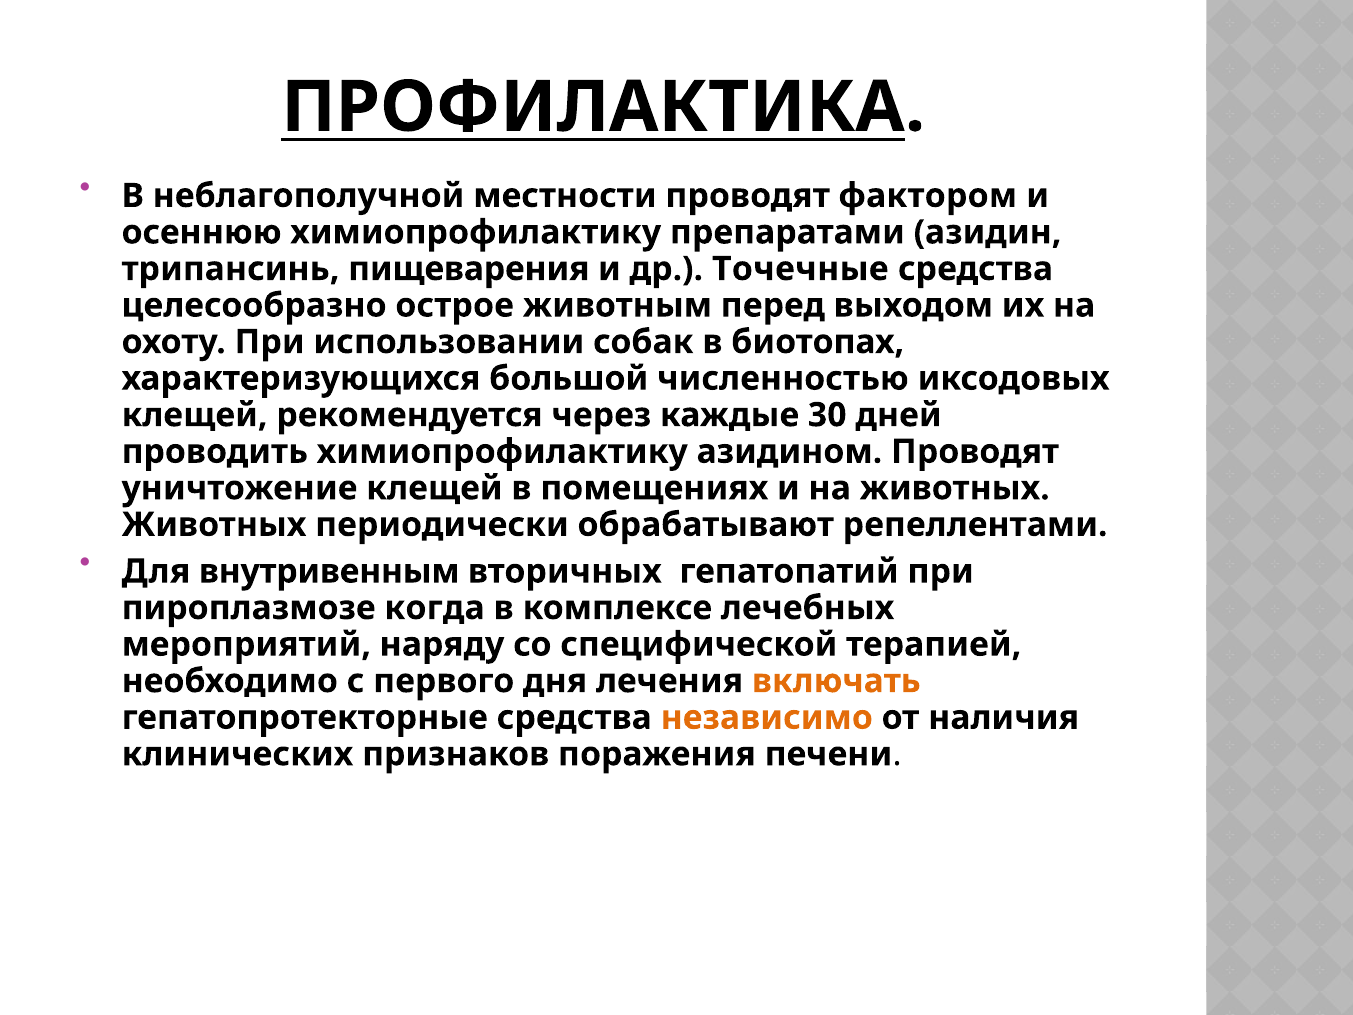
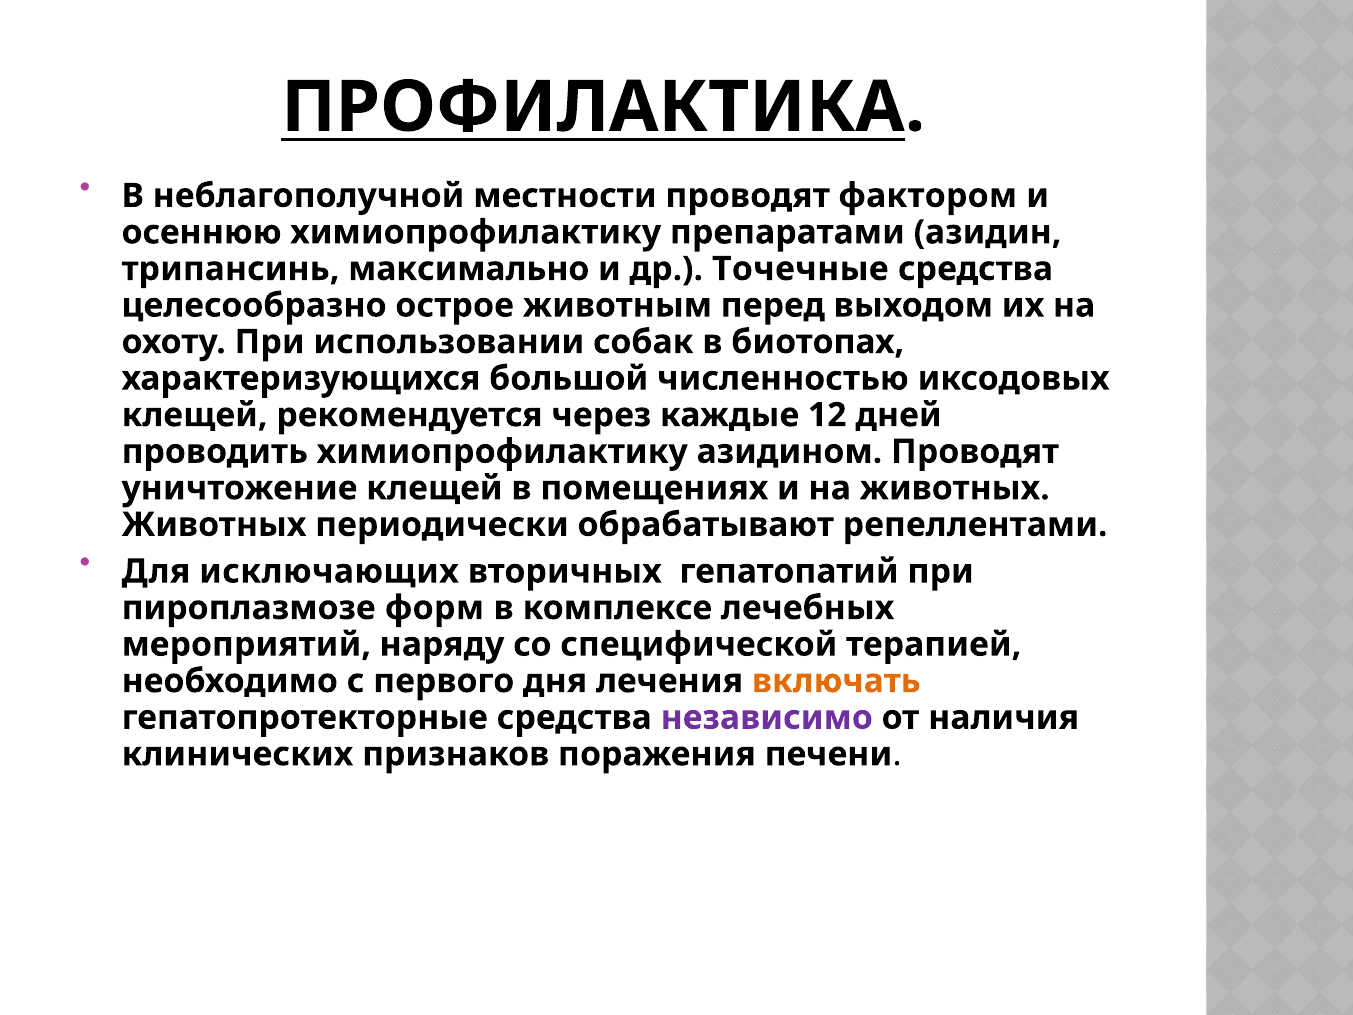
пищеварения: пищеварения -> максимально (469, 269)
30: 30 -> 12 (827, 415)
внутривенным: внутривенным -> исключающих (329, 571)
когда: когда -> форм (435, 608)
независимо colour: orange -> purple (767, 717)
